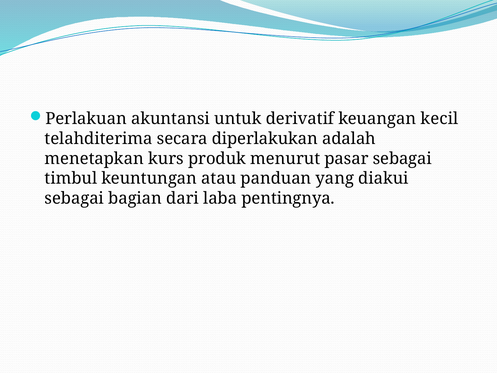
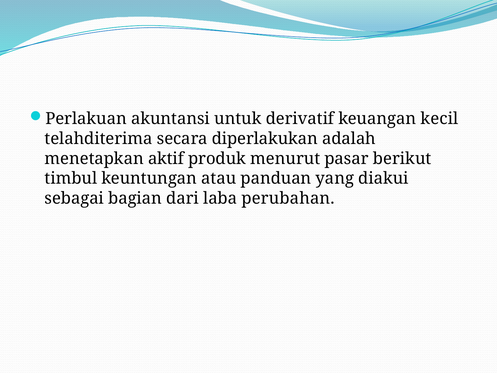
kurs: kurs -> aktif (166, 159)
pasar sebagai: sebagai -> berikut (402, 159)
pentingnya: pentingnya -> perubahan (288, 198)
